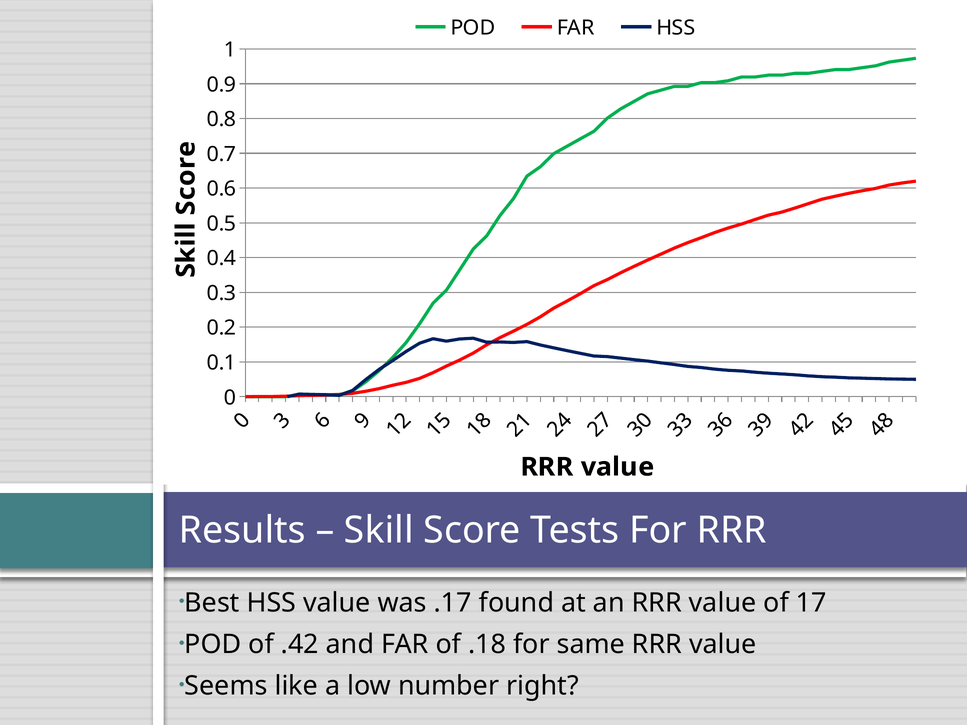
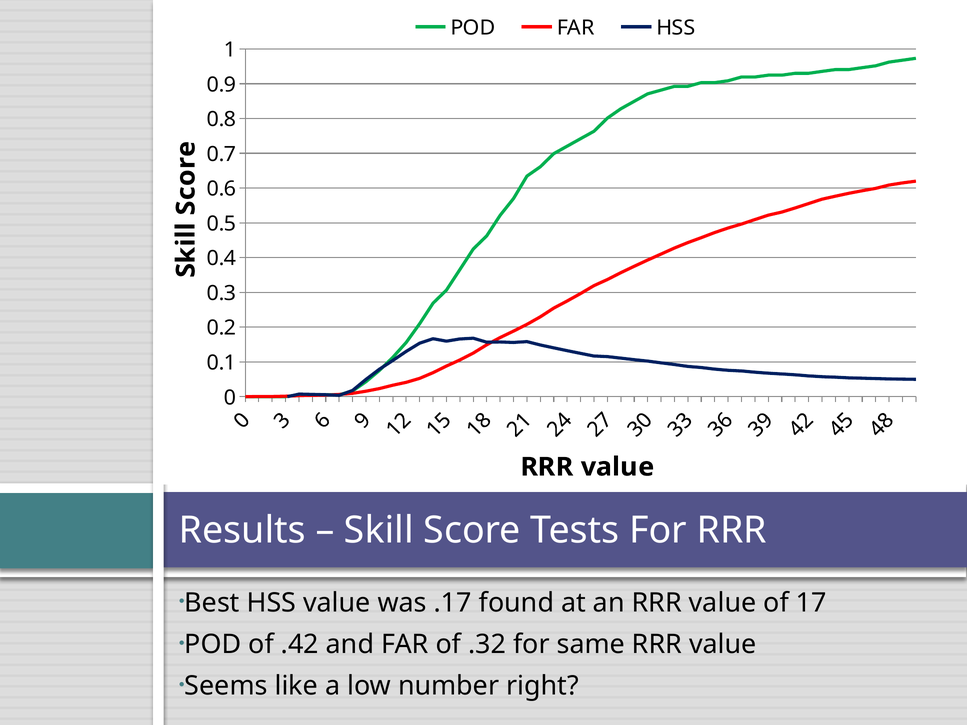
.18: .18 -> .32 (487, 645)
